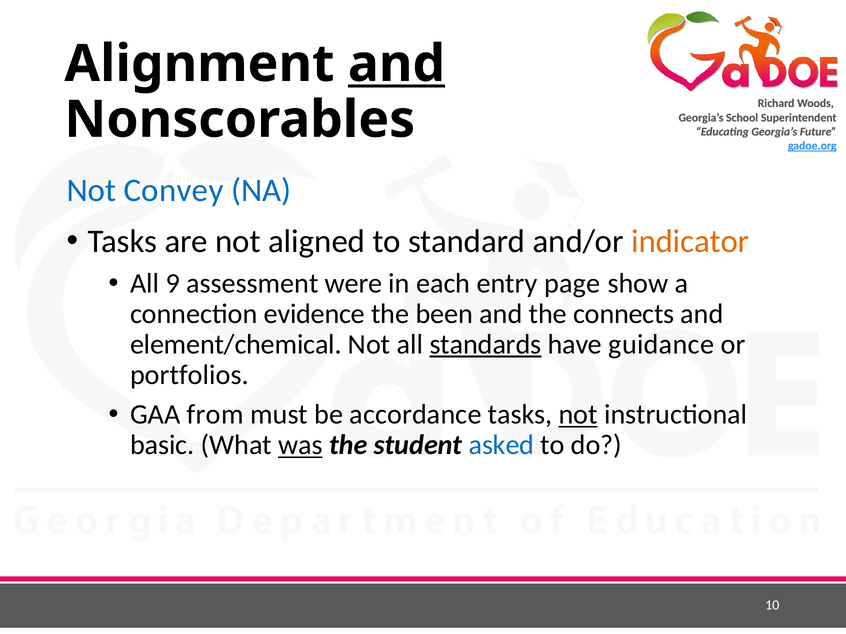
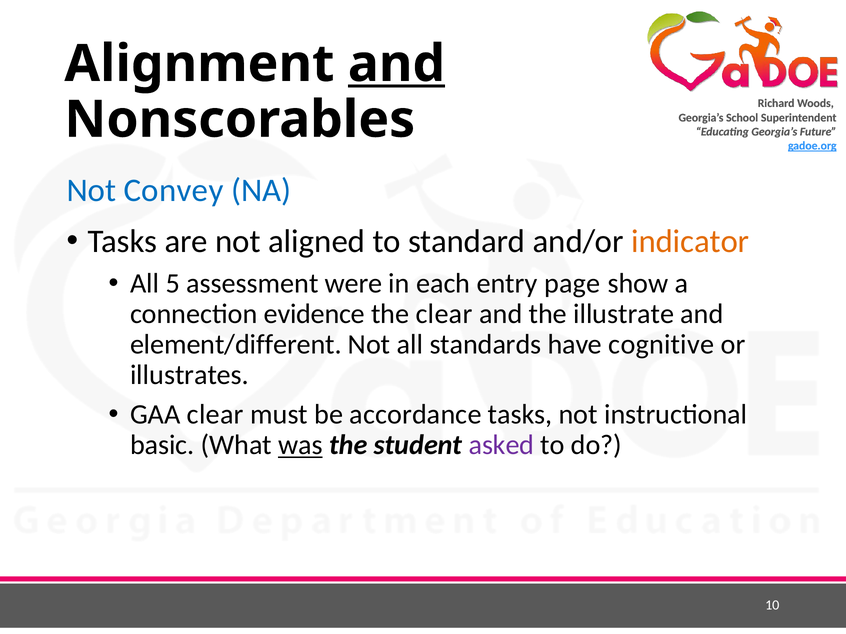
9: 9 -> 5 (173, 284)
the been: been -> clear (444, 314)
connects: connects -> illustrate (624, 314)
element/chemical: element/chemical -> element/different (236, 345)
standards underline: present -> none (485, 345)
guidance: guidance -> cognitive (661, 345)
portfolios: portfolios -> illustrates (190, 375)
GAA from: from -> clear (215, 415)
not underline: present -> none (578, 415)
asked colour: blue -> purple (501, 445)
